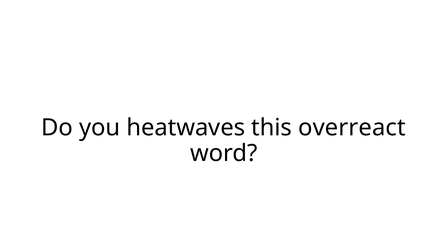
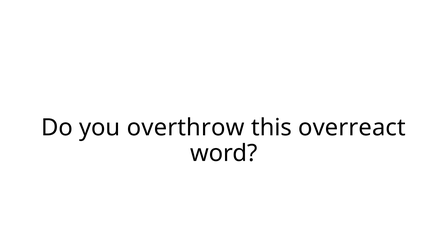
heatwaves: heatwaves -> overthrow (186, 128)
